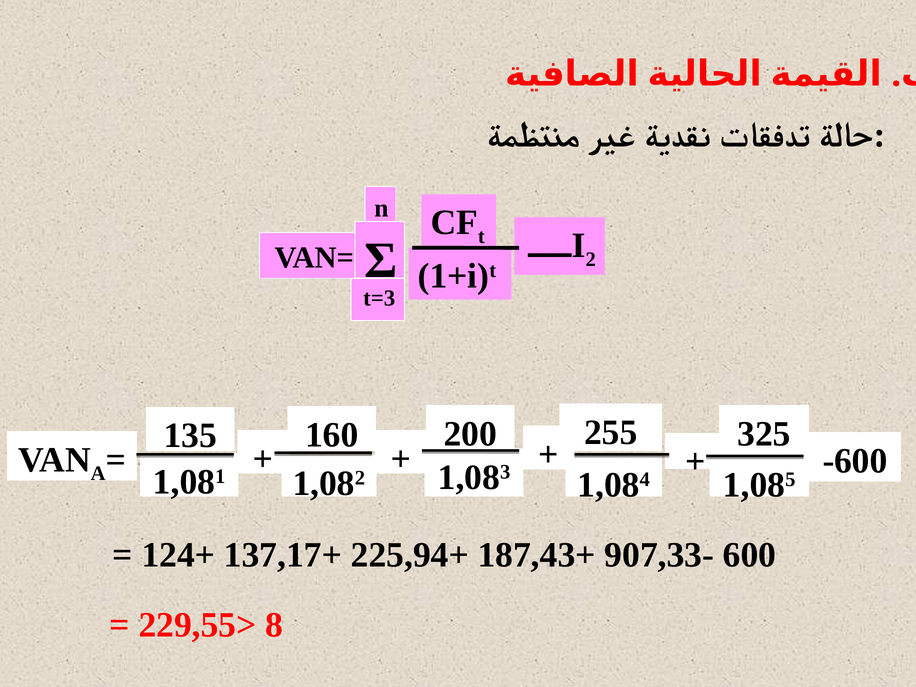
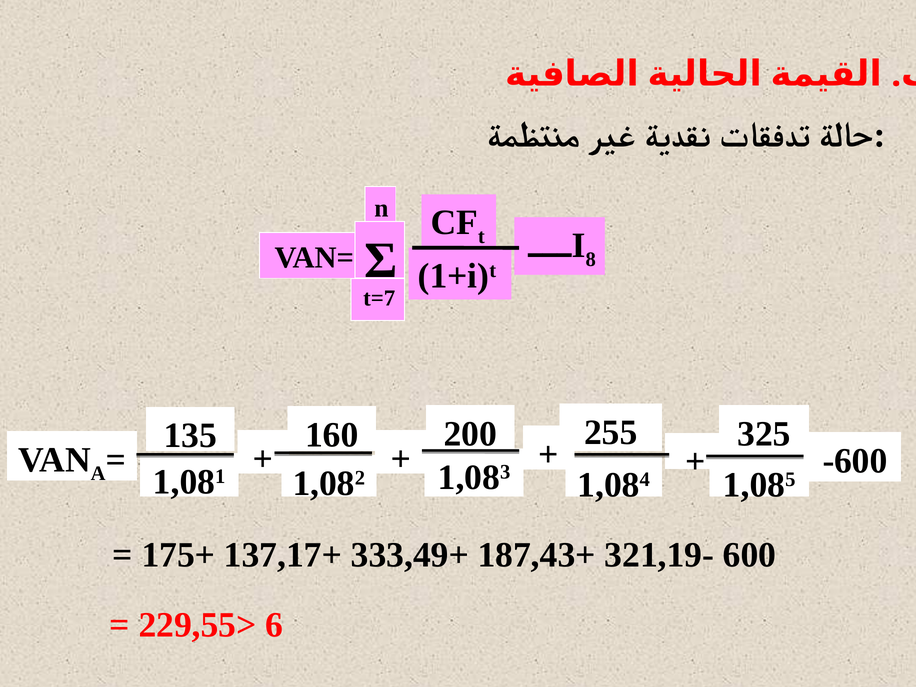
2: 2 -> 8 (591, 259)
t=3: t=3 -> t=7 (379, 298)
124+: 124+ -> 175+ (178, 555)
225,94+: 225,94+ -> 333,49+ (410, 555)
907,33-: 907,33- -> 321,19- (659, 555)
8: 8 -> 6 (274, 625)
